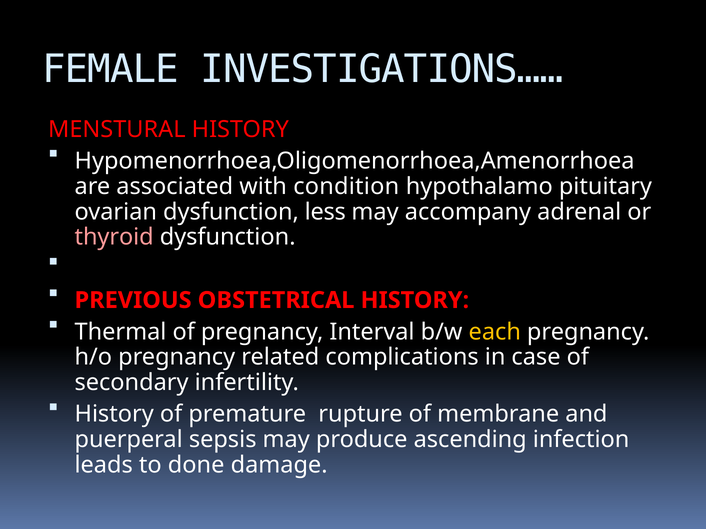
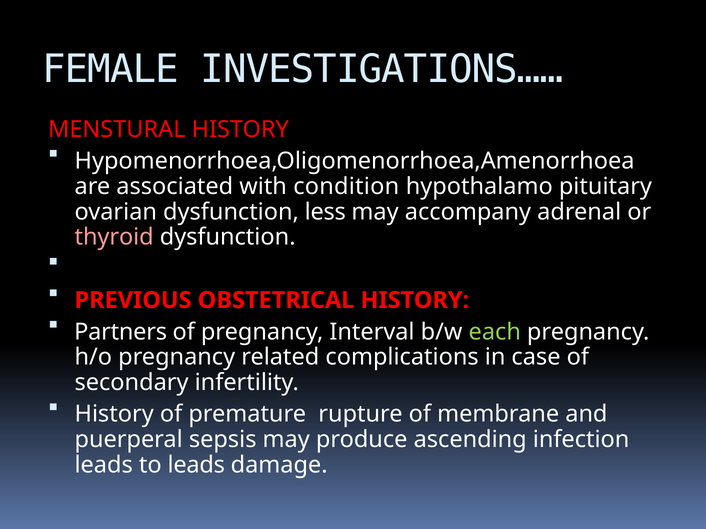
Thermal: Thermal -> Partners (121, 332)
each colour: yellow -> light green (495, 332)
to done: done -> leads (196, 465)
